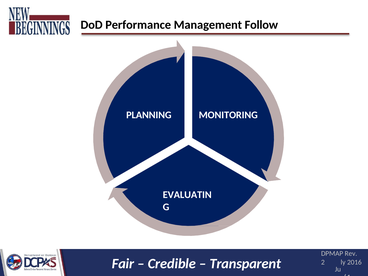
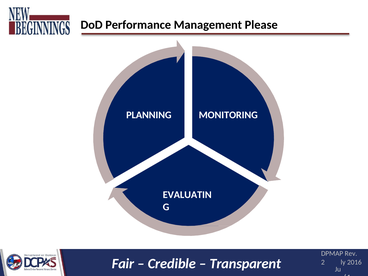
Follow: Follow -> Please (261, 25)
